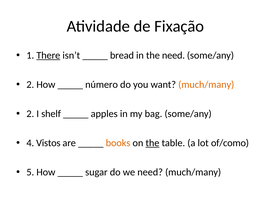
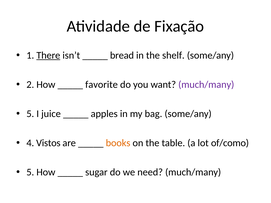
the need: need -> shelf (173, 55)
número: número -> favorite (102, 85)
much/many colour: orange -> purple (206, 85)
2: 2 -> 5 (30, 114)
shelf: shelf -> juice (51, 114)
the underline: present -> none (152, 143)
